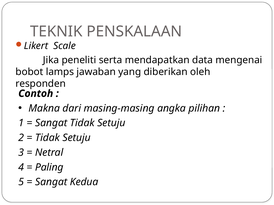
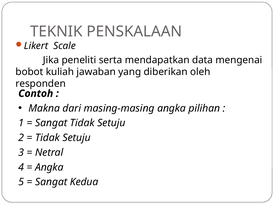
lamps: lamps -> kuliah (60, 72)
Paling: Paling -> Angka (49, 168)
